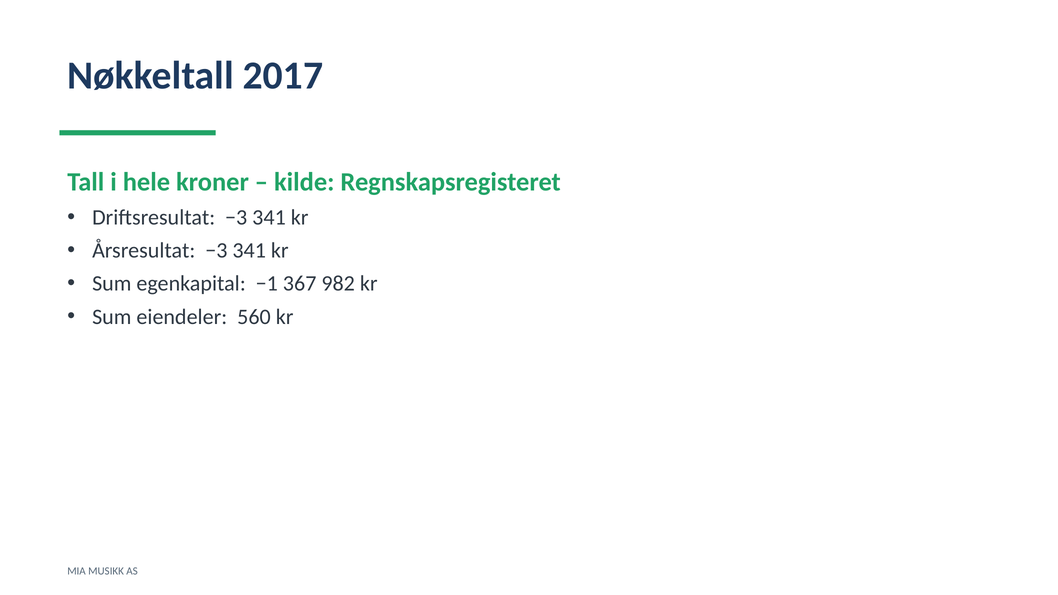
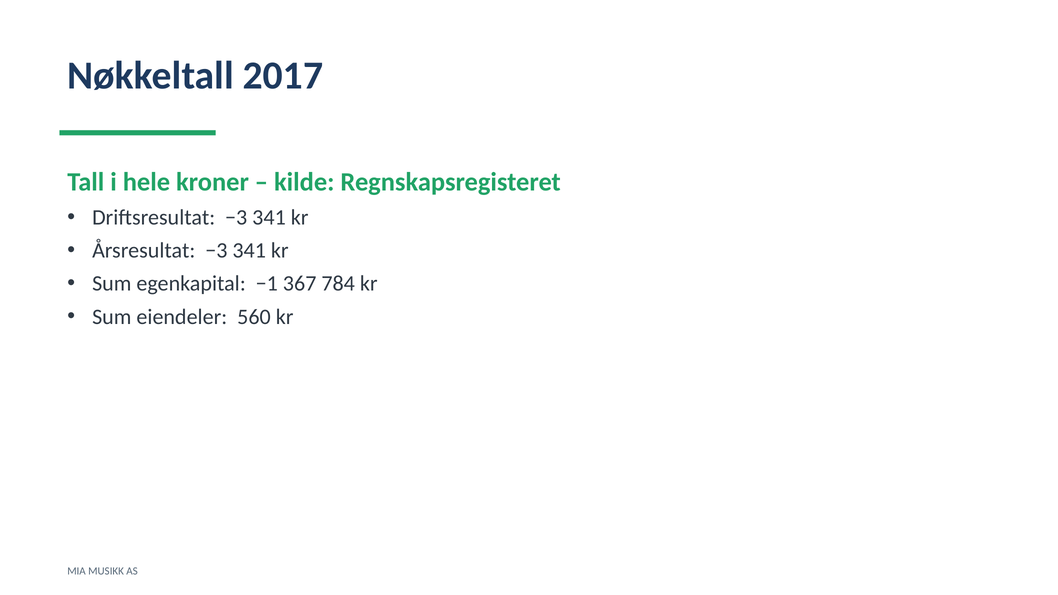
982: 982 -> 784 (338, 284)
